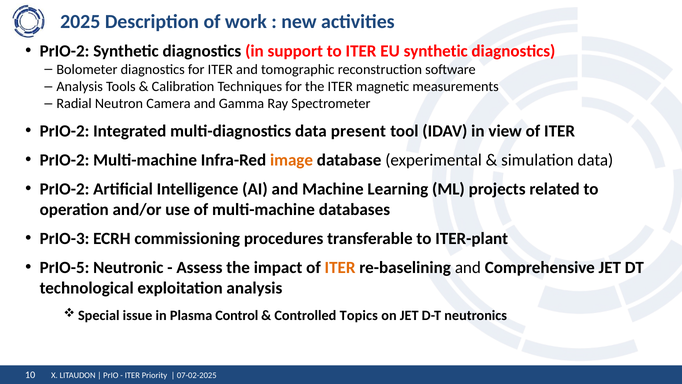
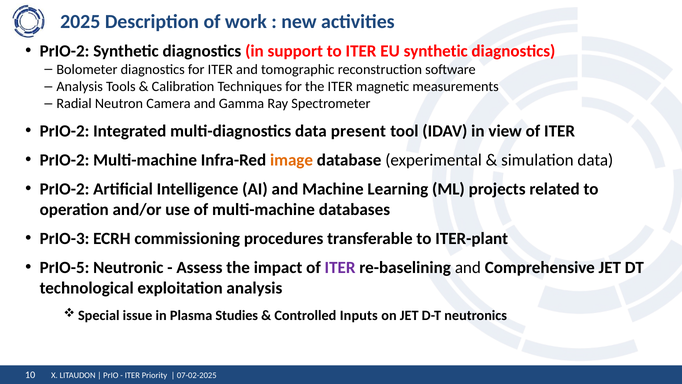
ITER colour: orange -> purple (340, 267)
Control: Control -> Studies (237, 315)
Topics: Topics -> Inputs (359, 315)
